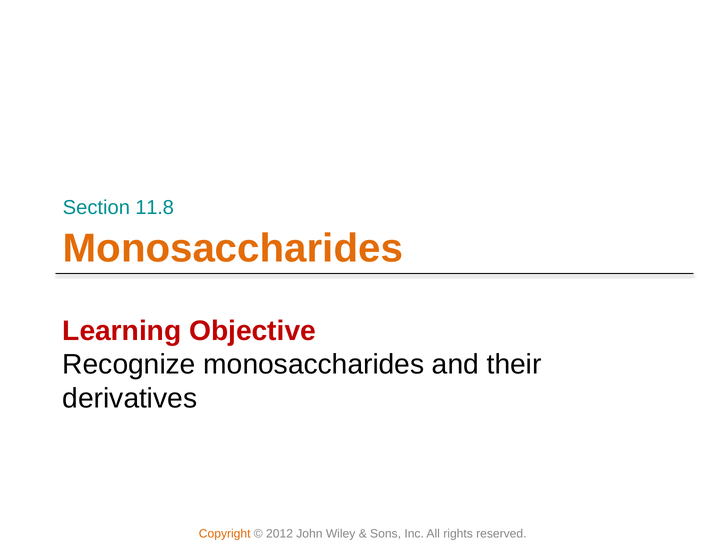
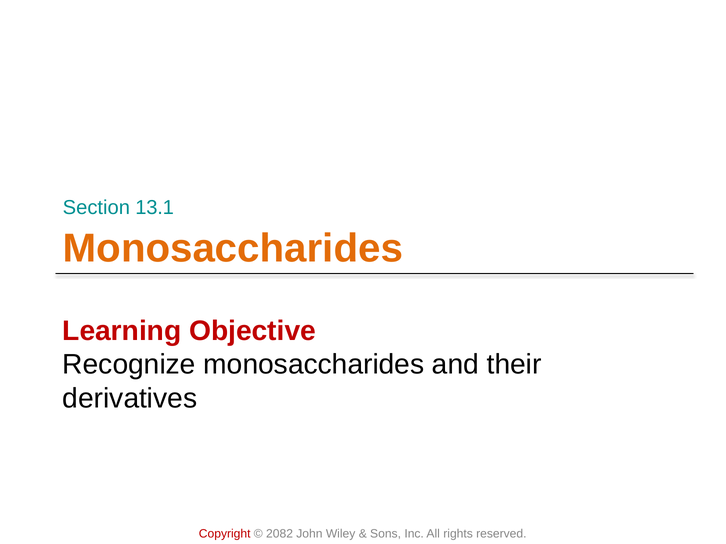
11.8: 11.8 -> 13.1 (155, 208)
Copyright colour: orange -> red (225, 534)
2012: 2012 -> 2082 (280, 534)
